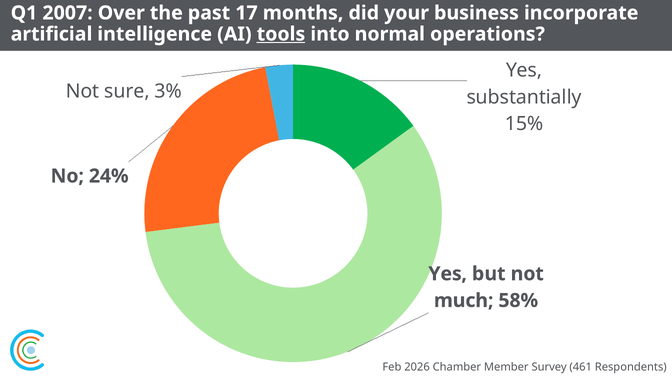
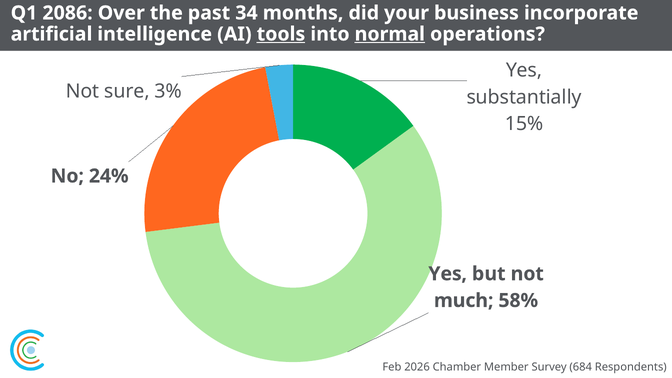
2007: 2007 -> 2086 (68, 13)
17: 17 -> 34 (247, 13)
normal underline: none -> present (390, 34)
461: 461 -> 684 (581, 367)
